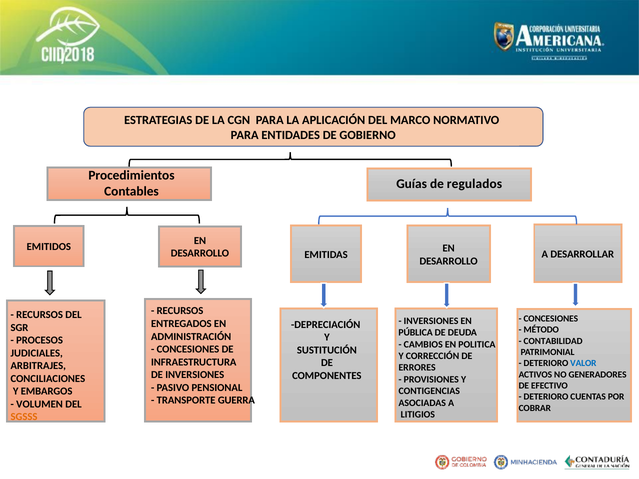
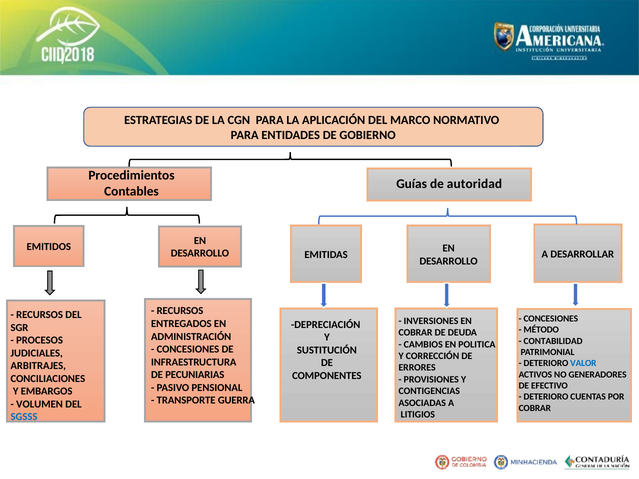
regulados: regulados -> autoridad (474, 184)
PÚBLICA: PÚBLICA -> COBRAR (416, 333)
DE INVERSIONES: INVERSIONES -> PECUNIARIAS (195, 375)
SGSSS colour: orange -> blue (24, 417)
